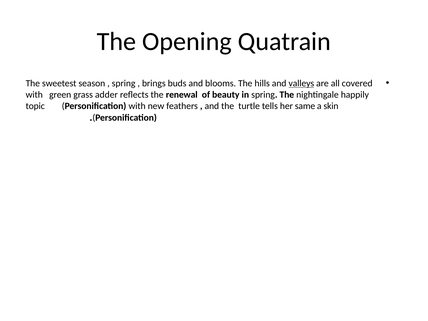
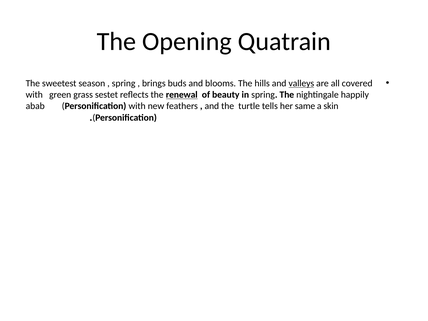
adder: adder -> sestet (107, 95)
renewal underline: none -> present (182, 95)
topic: topic -> abab (35, 106)
